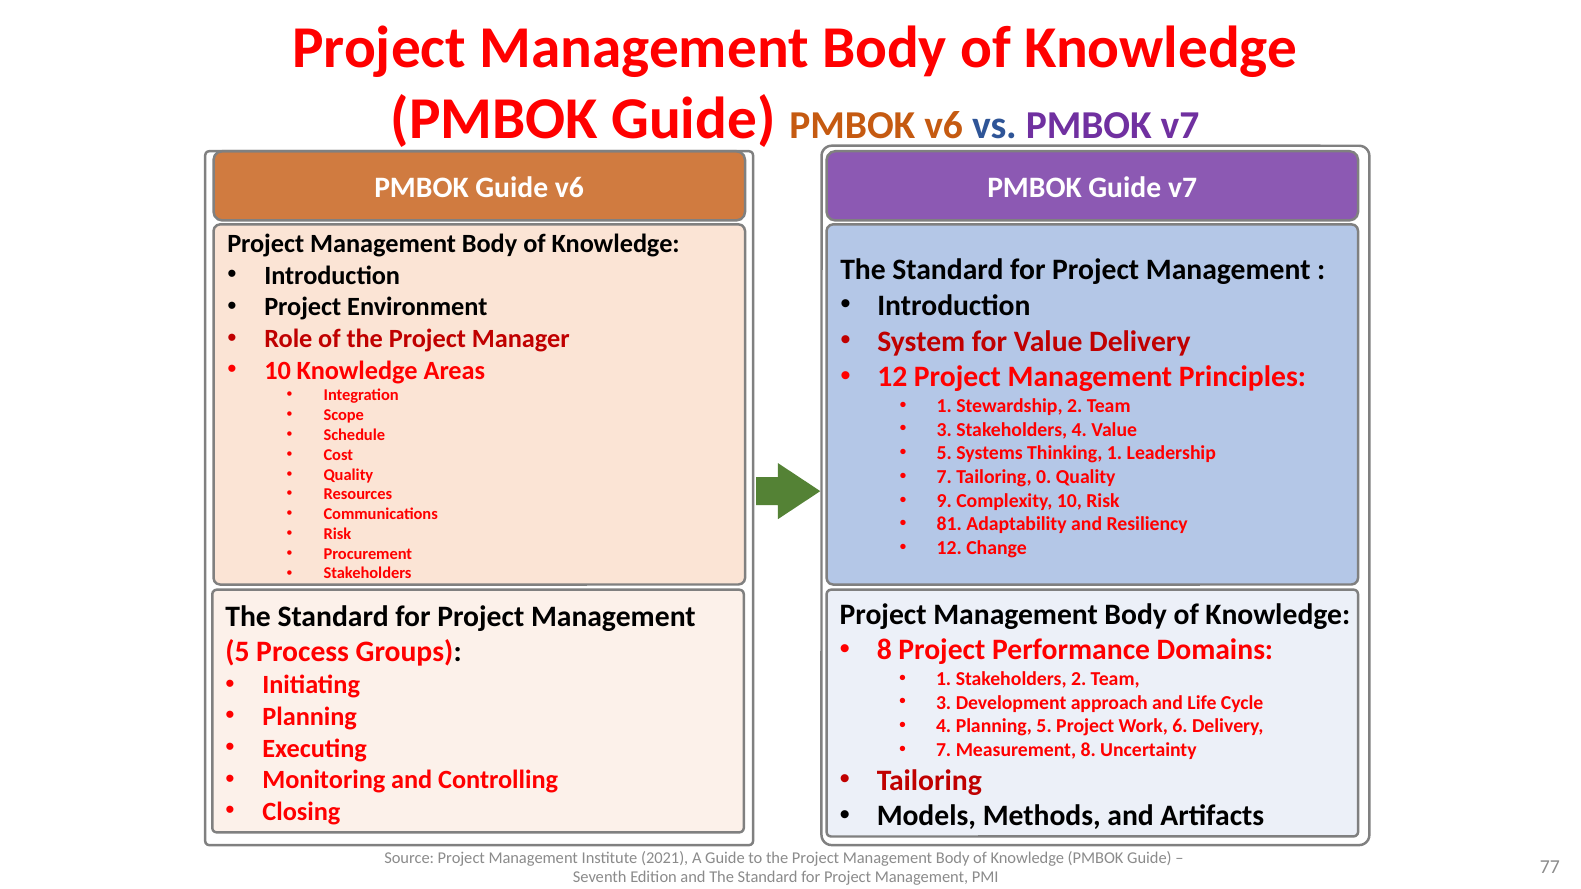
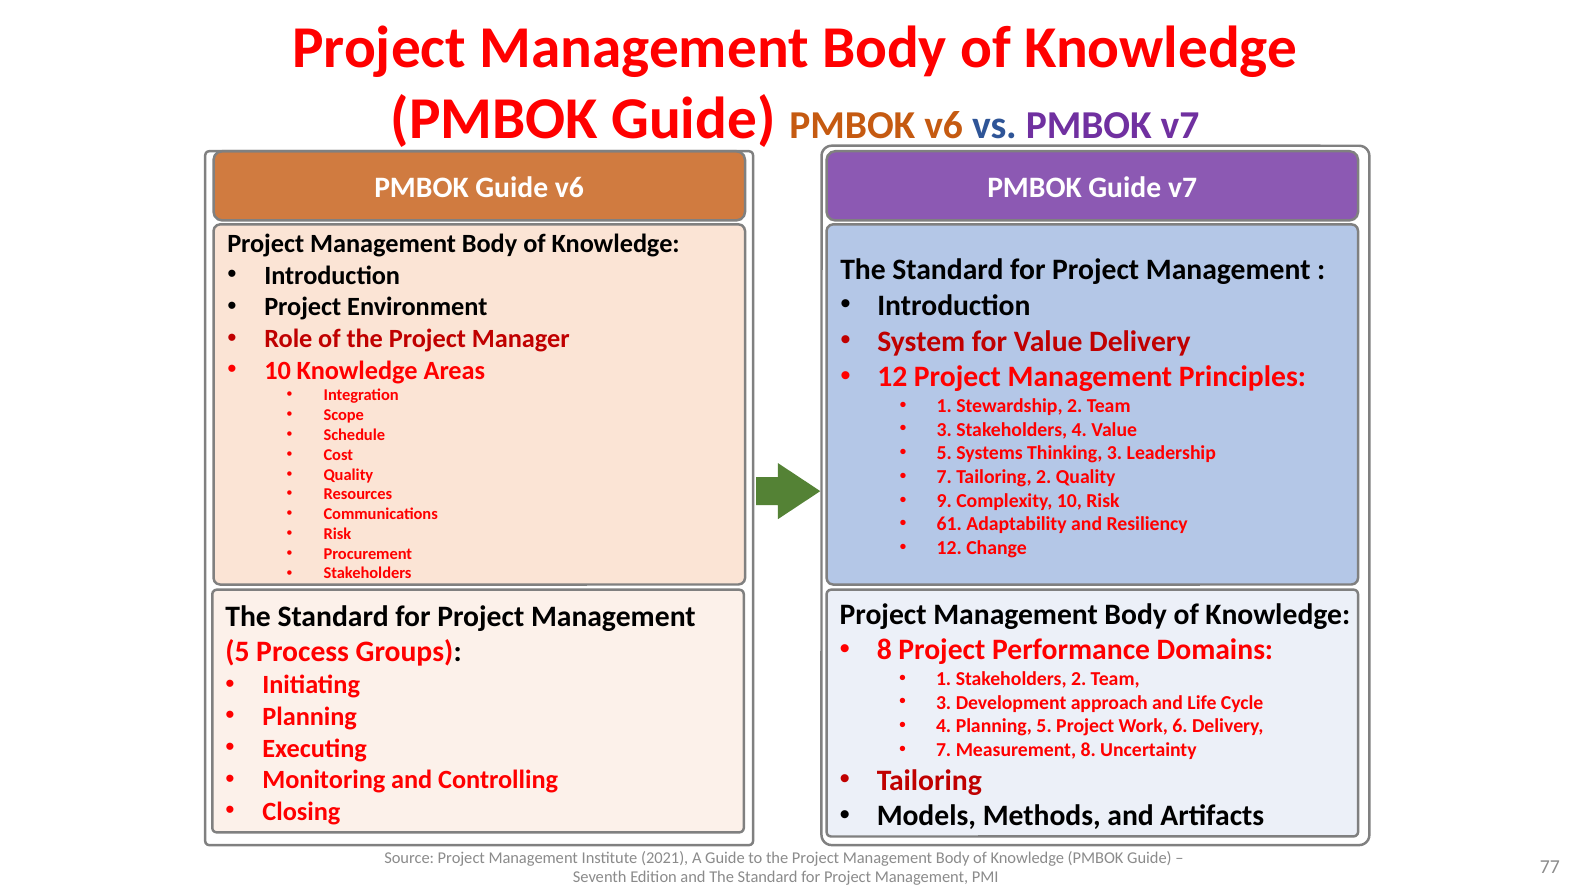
Thinking 1: 1 -> 3 (1115, 453)
Tailoring 0: 0 -> 2 (1044, 477)
81: 81 -> 61 (949, 524)
